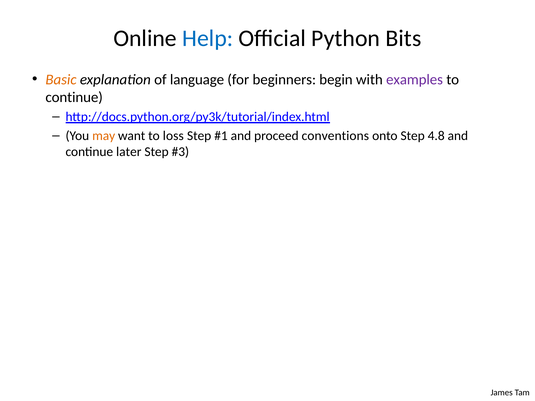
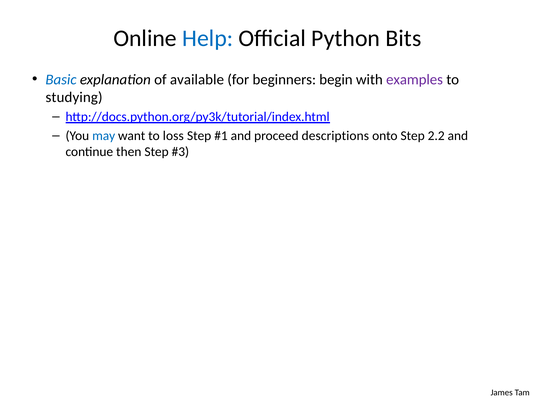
Basic colour: orange -> blue (61, 80)
language: language -> available (197, 80)
continue: continue -> studying (74, 97)
may colour: orange -> blue (104, 136)
conventions: conventions -> descriptions (335, 136)
4.8: 4.8 -> 2.2 (436, 136)
later: later -> then (129, 152)
